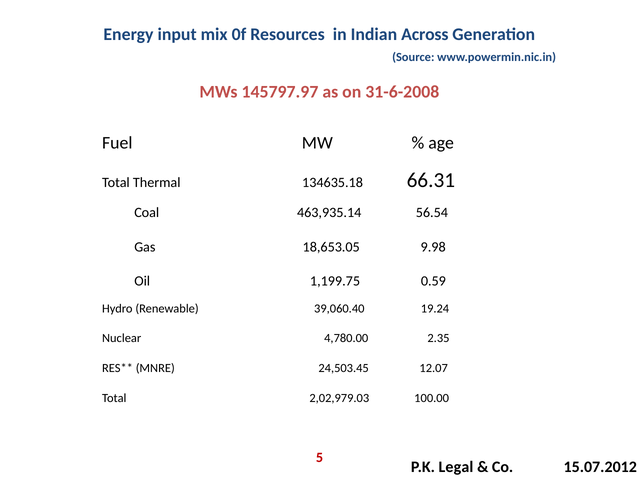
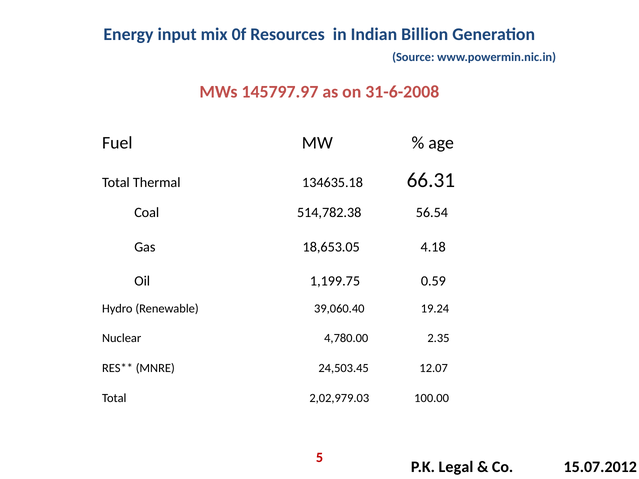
Across: Across -> Billion (425, 34)
463,935.14: 463,935.14 -> 514,782.38 (329, 213)
9.98: 9.98 -> 4.18 (433, 247)
